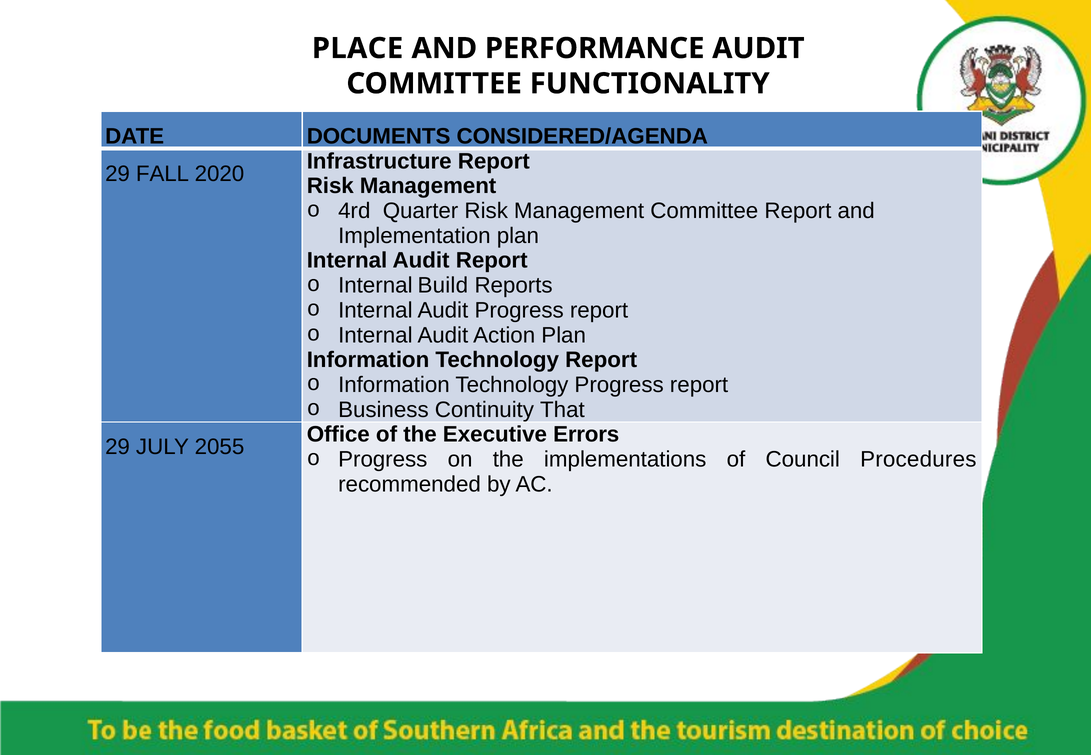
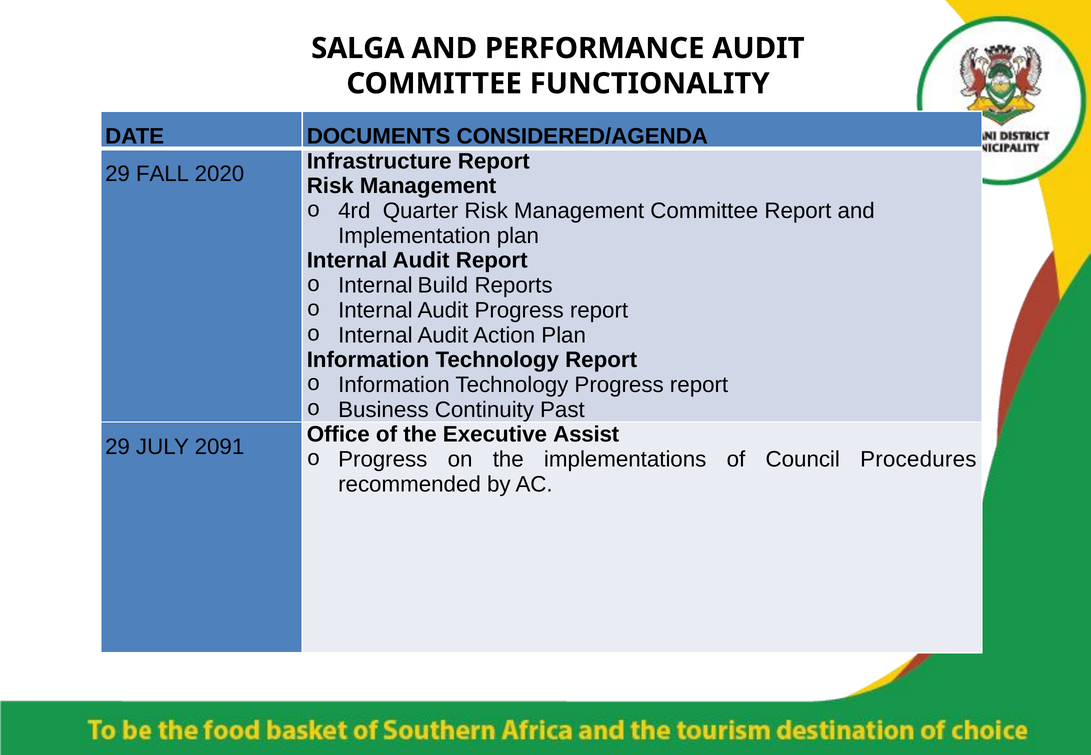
PLACE: PLACE -> SALGA (358, 48)
That: That -> Past (562, 410)
Errors: Errors -> Assist (586, 435)
2055: 2055 -> 2091 (219, 447)
